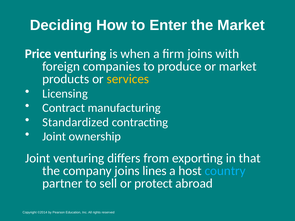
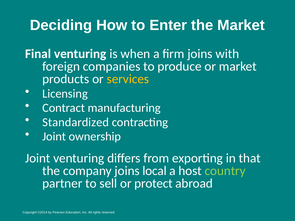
Price: Price -> Final (38, 54)
lines: lines -> local (155, 171)
country colour: light blue -> light green (225, 171)
